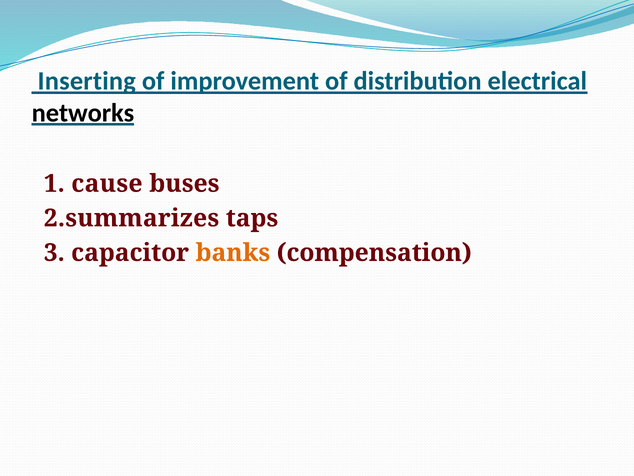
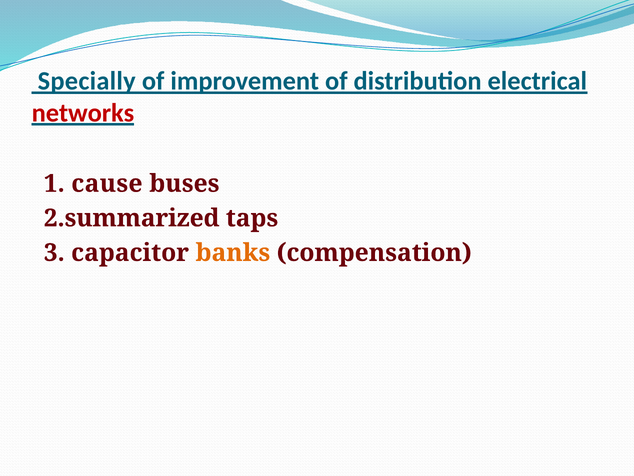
Inserting: Inserting -> Specially (87, 81)
networks colour: black -> red (83, 113)
2.summarizes: 2.summarizes -> 2.summarized (132, 218)
